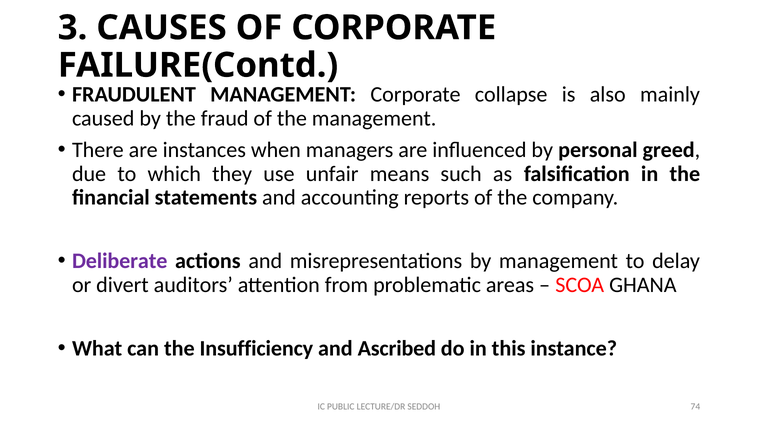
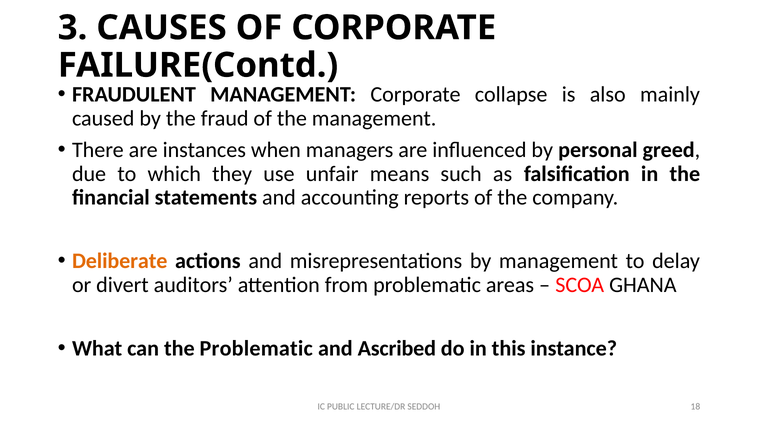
Deliberate colour: purple -> orange (120, 261)
the Insufficiency: Insufficiency -> Problematic (256, 349)
74: 74 -> 18 (695, 407)
